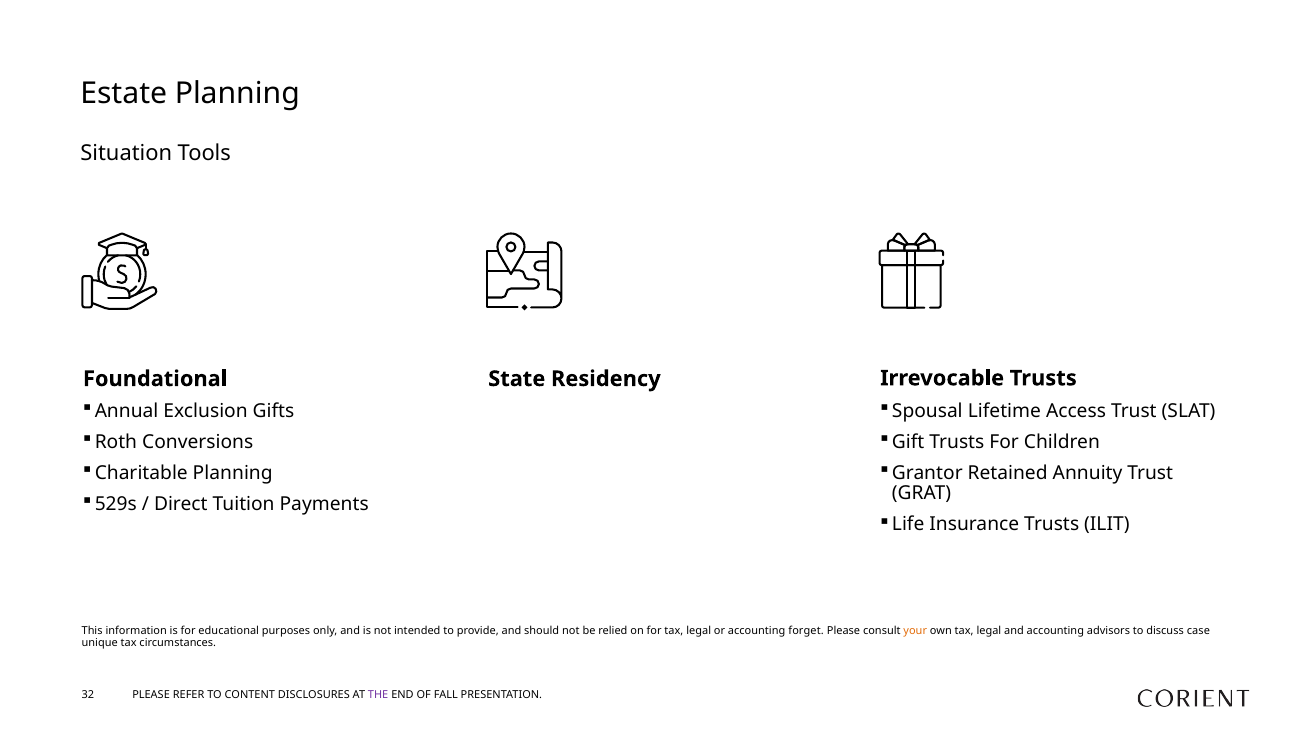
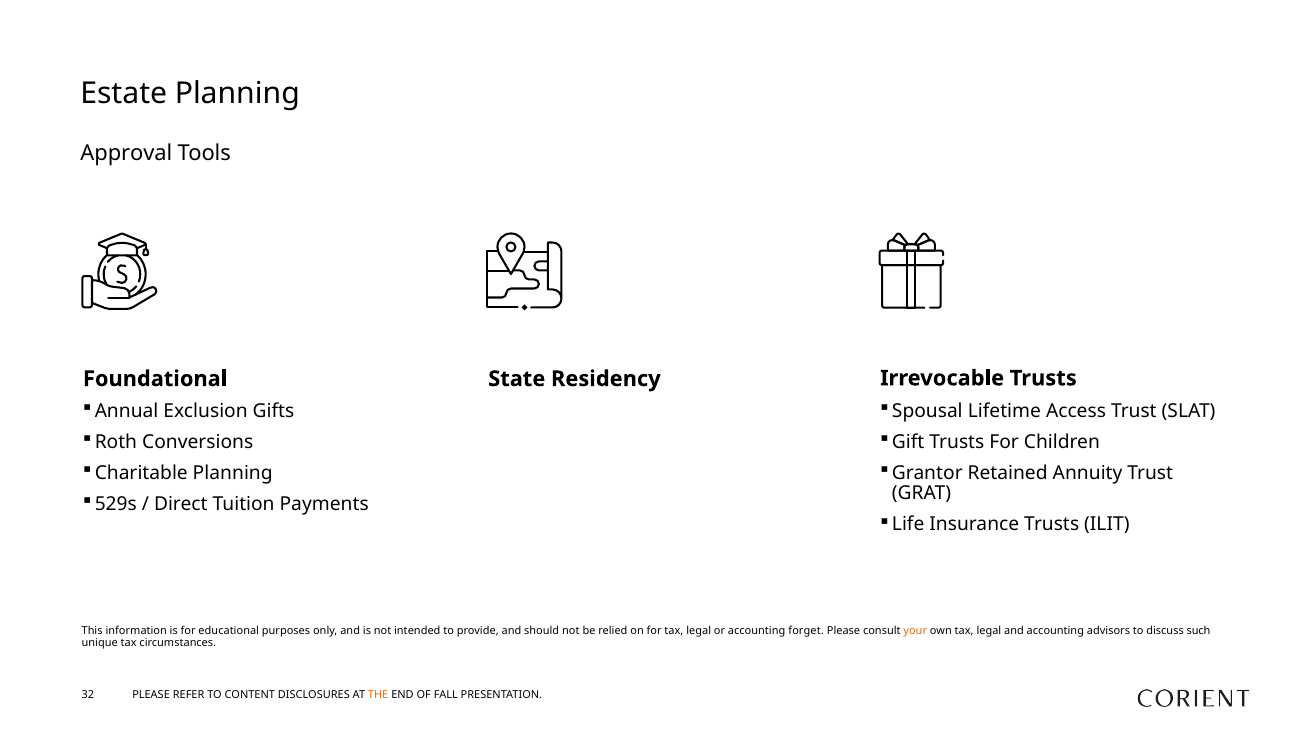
Situation: Situation -> Approval (126, 153)
case: case -> such (1199, 631)
THE colour: purple -> orange (378, 695)
